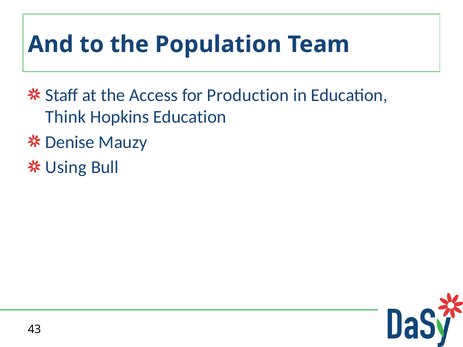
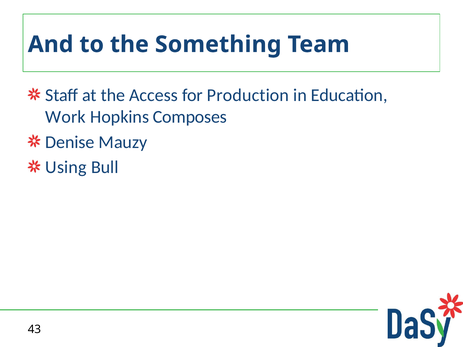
Population: Population -> Something (218, 44)
Think: Think -> Work (66, 117)
Hopkins Education: Education -> Composes (190, 117)
